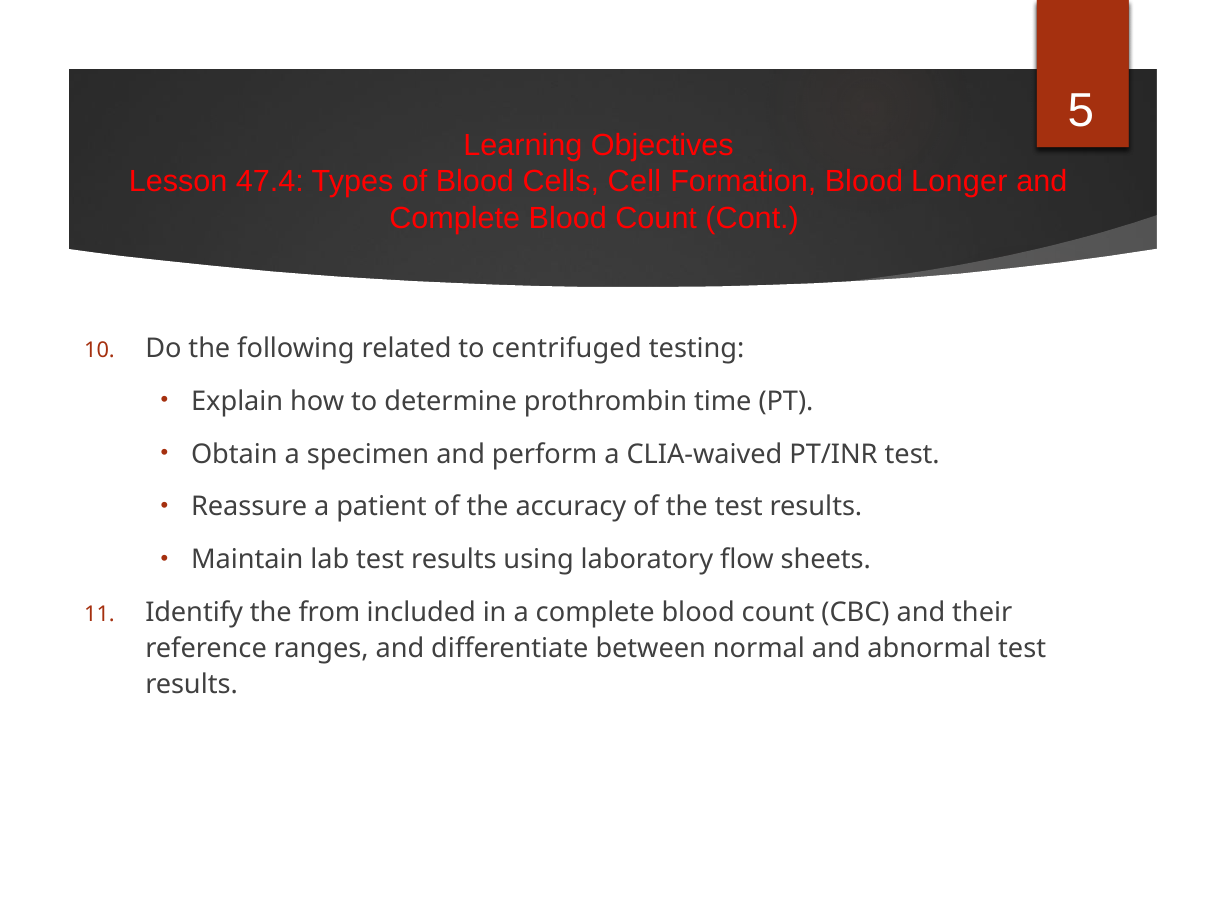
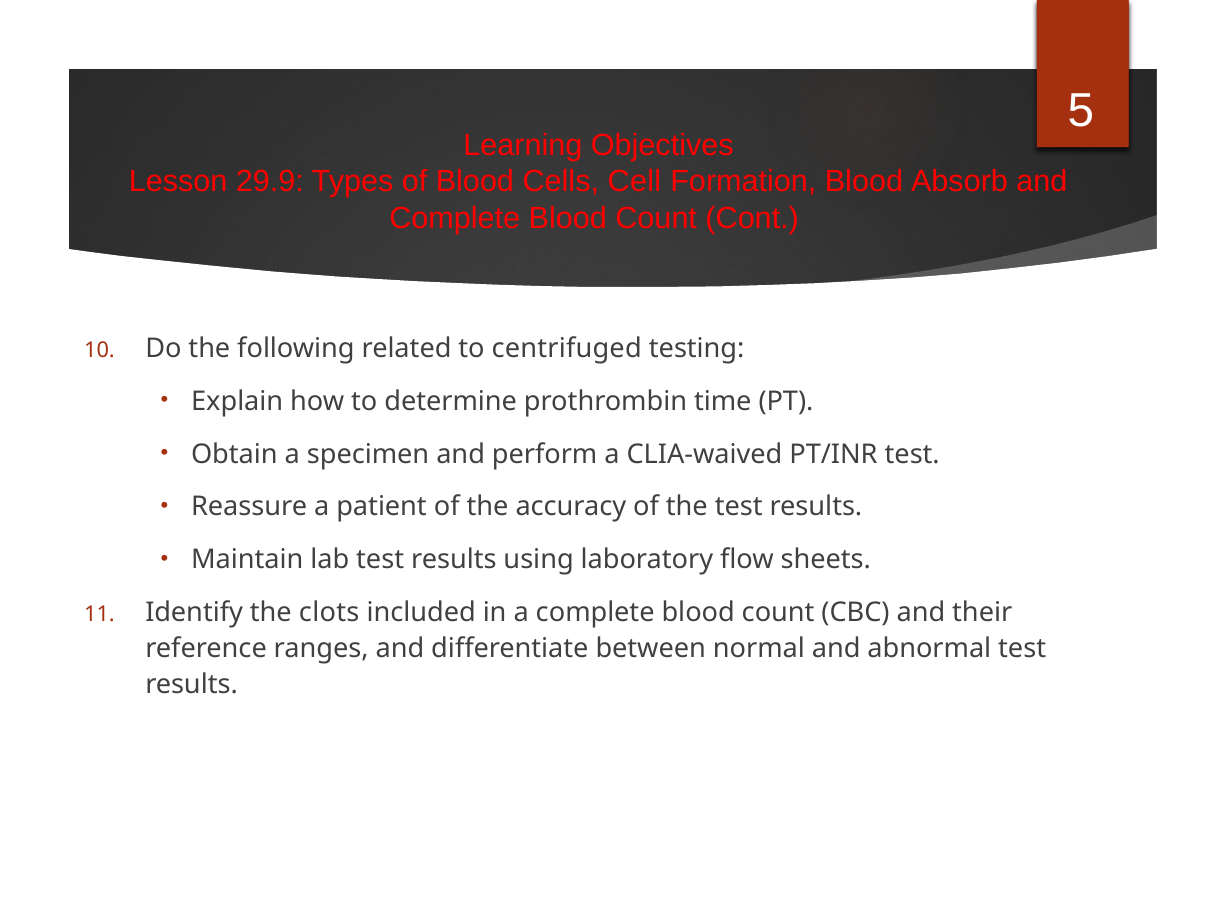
47.4: 47.4 -> 29.9 (270, 182)
Longer: Longer -> Absorb (960, 182)
from: from -> clots (329, 612)
